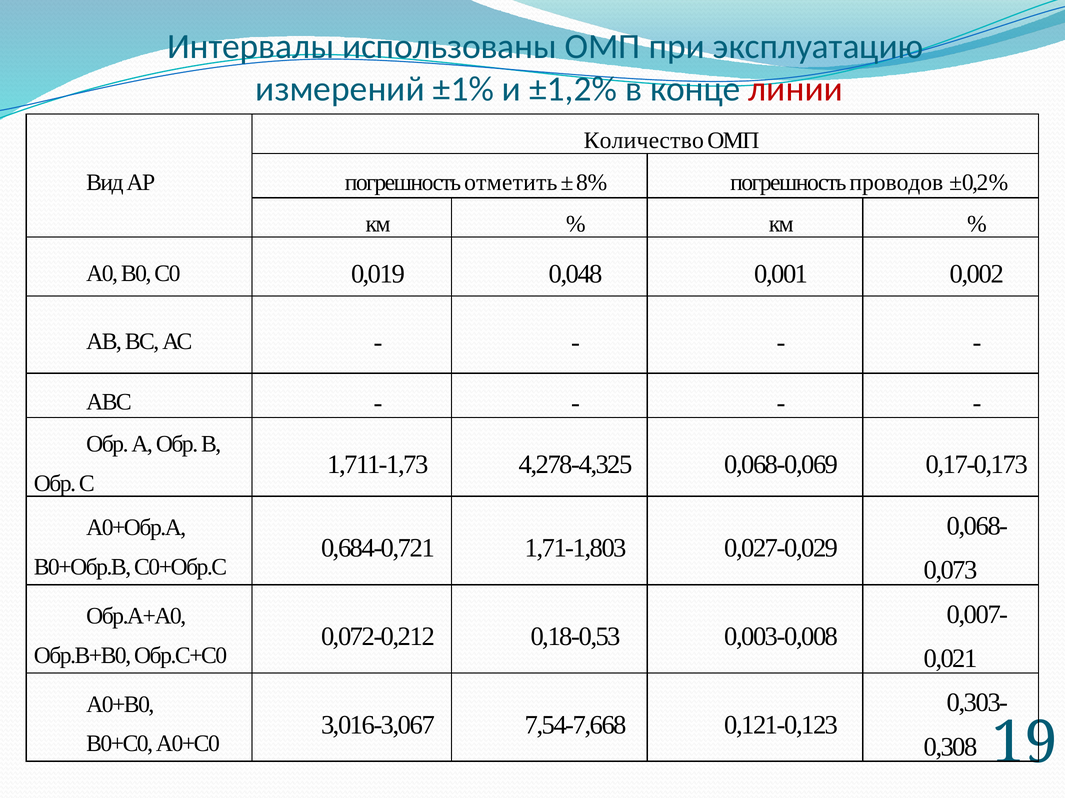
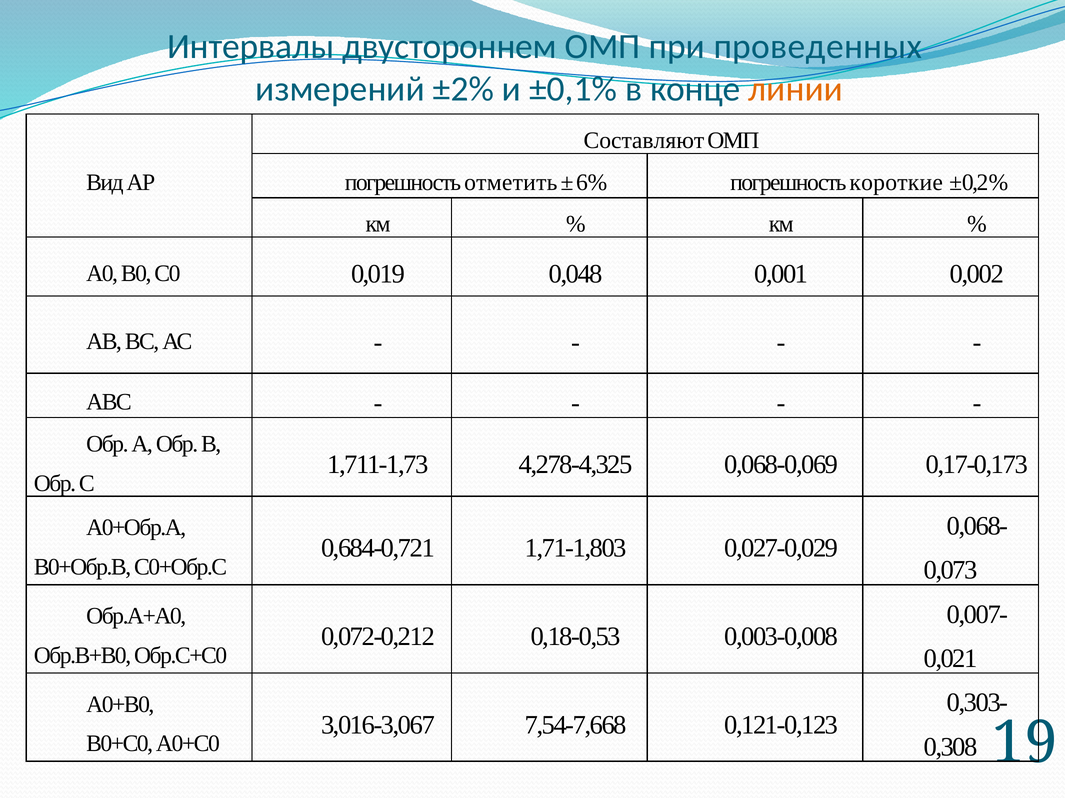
использованы: использованы -> двустороннем (449, 46)
эксплуатацию: эксплуатацию -> проведенных (818, 46)
±1%: ±1% -> ±2% (463, 89)
±1,2%: ±1,2% -> ±0,1% (573, 89)
линии colour: red -> orange (796, 89)
Количество: Количество -> Составляют (644, 141)
8%: 8% -> 6% (592, 182)
проводов: проводов -> короткие (896, 182)
